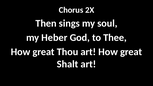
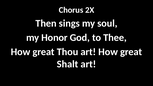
Heber: Heber -> Honor (54, 38)
